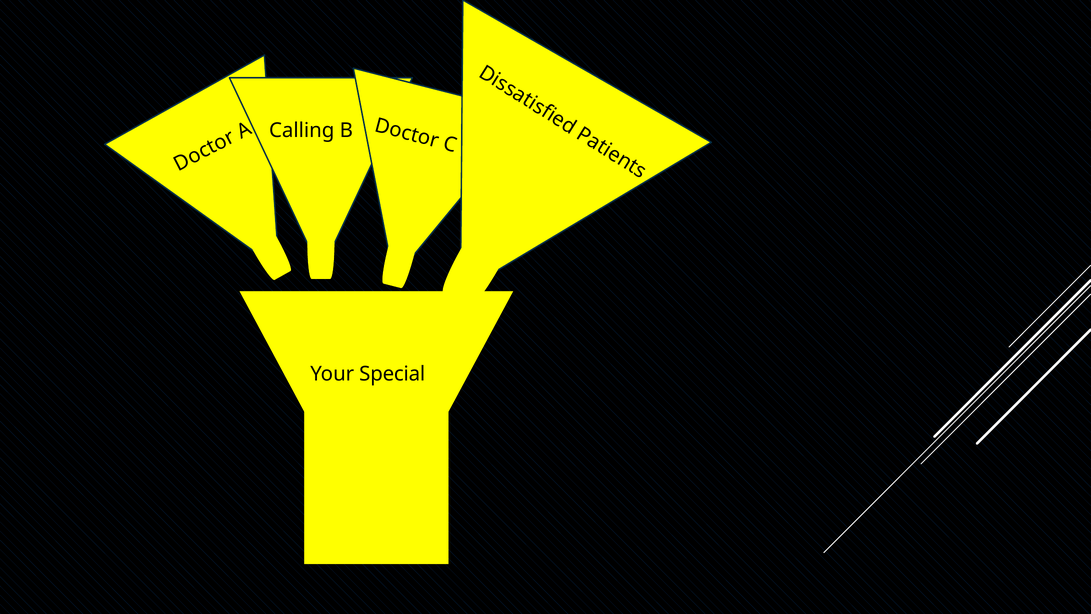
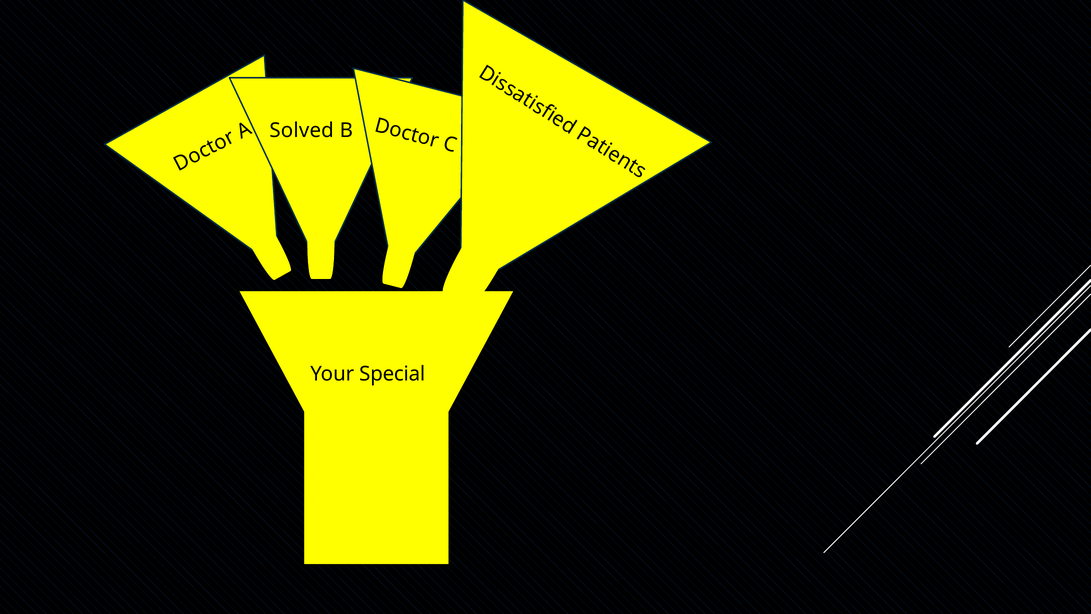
Calling: Calling -> Solved (302, 130)
